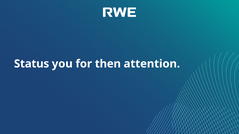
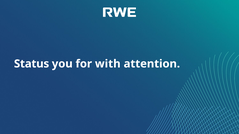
then: then -> with (108, 64)
